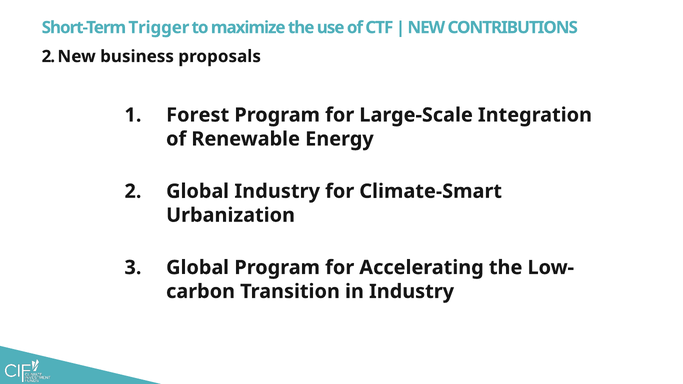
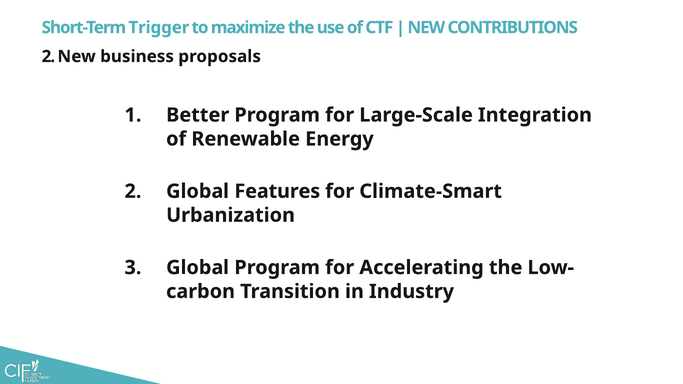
Forest: Forest -> Better (198, 115)
Global Industry: Industry -> Features (277, 191)
